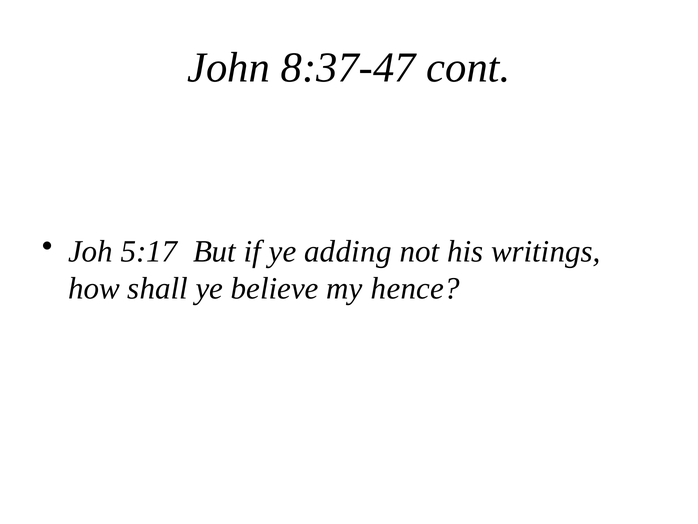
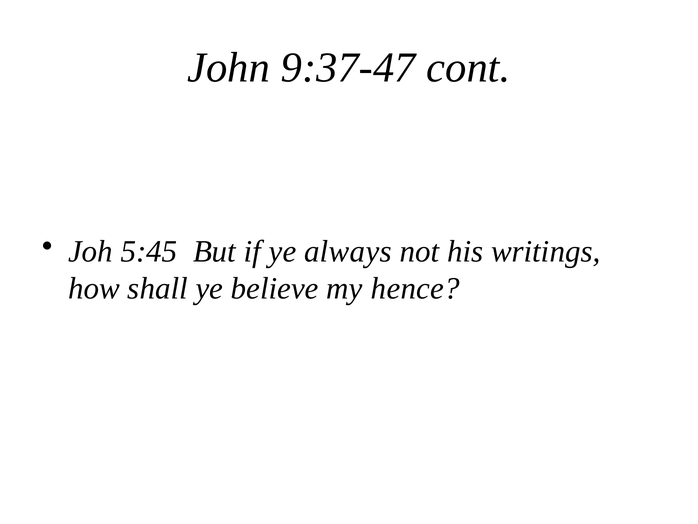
8:37-47: 8:37-47 -> 9:37-47 (348, 68)
5:17: 5:17 -> 5:45 (149, 251)
adding: adding -> always (348, 251)
